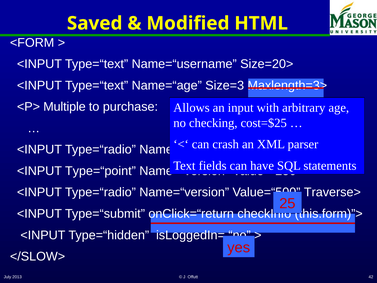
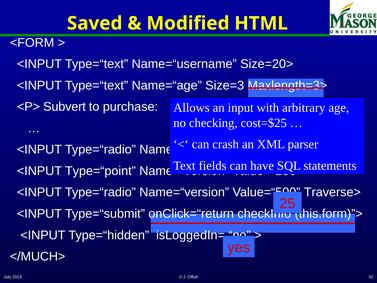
Multiple: Multiple -> Subvert (64, 107)
</SLOW>: </SLOW> -> </MUCH> (38, 256)
